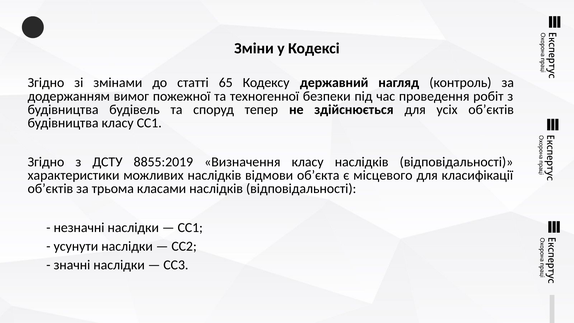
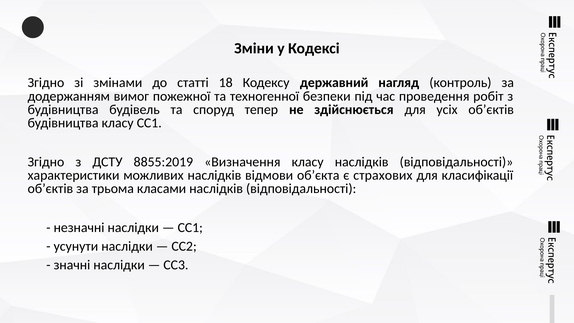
65: 65 -> 18 (226, 83)
місцевого: місцевого -> страхових (383, 175)
